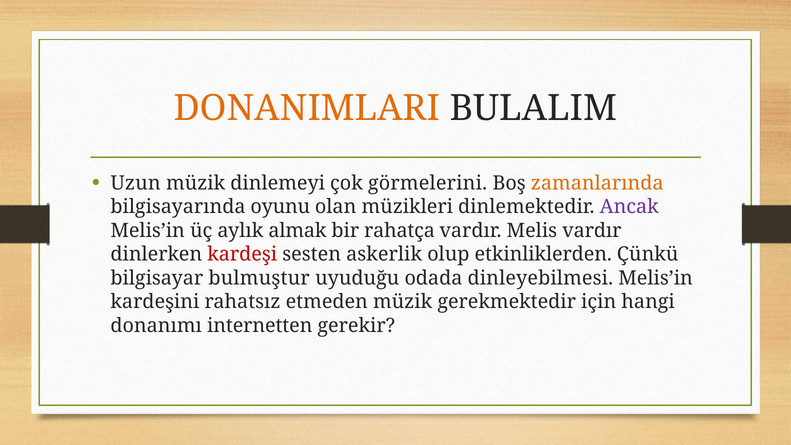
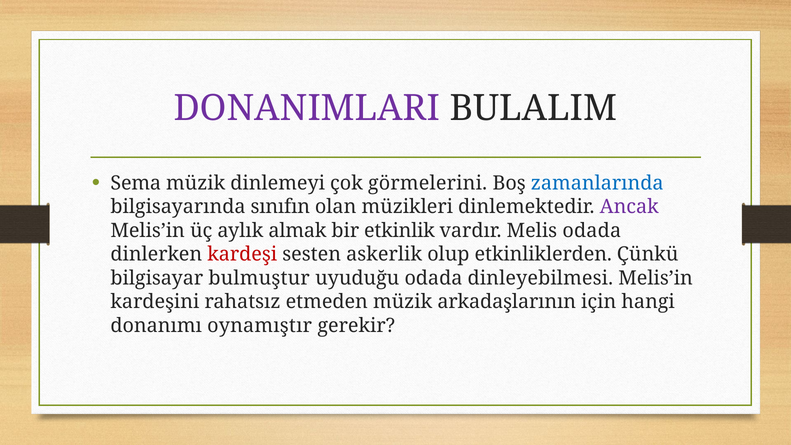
DONANIMLARI colour: orange -> purple (307, 109)
Uzun: Uzun -> Sema (136, 183)
zamanlarında colour: orange -> blue (597, 183)
oyunu: oyunu -> sınıfın (280, 207)
rahatça: rahatça -> etkinlik (400, 231)
Melis vardır: vardır -> odada (592, 231)
gerekmektedir: gerekmektedir -> arkadaşlarının (507, 302)
internetten: internetten -> oynamıştır (260, 325)
